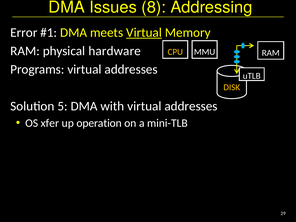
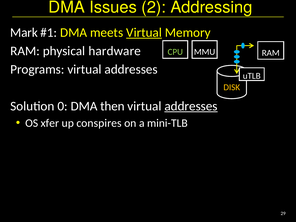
8: 8 -> 2 (154, 7)
Error: Error -> Mark (24, 32)
CPU colour: yellow -> light green (175, 52)
5: 5 -> 0 (63, 106)
with: with -> then (112, 106)
addresses underline: none -> present (191, 106)
operation: operation -> conspires (99, 123)
